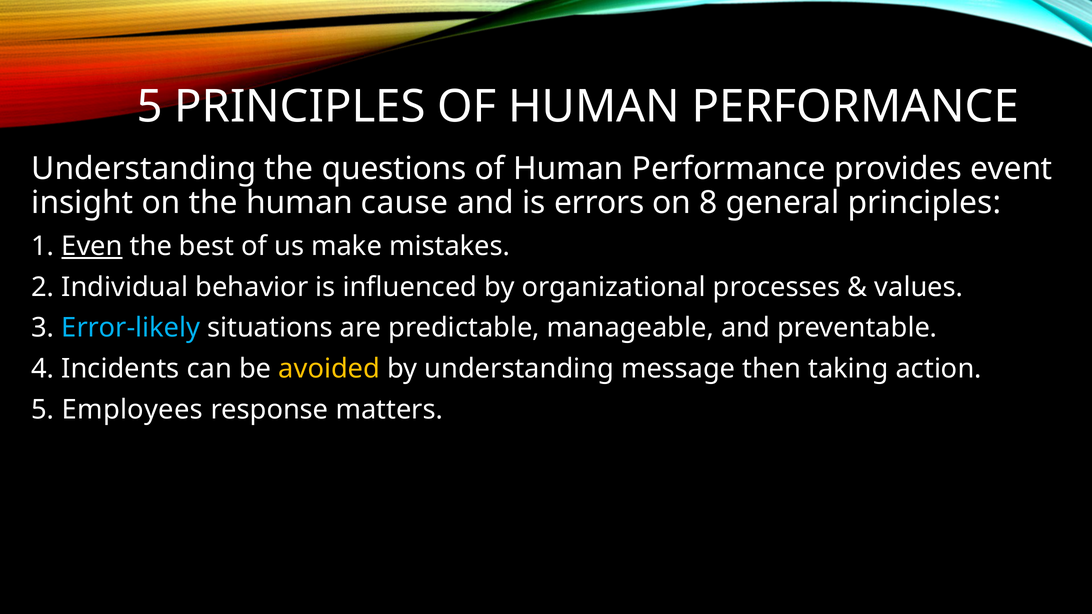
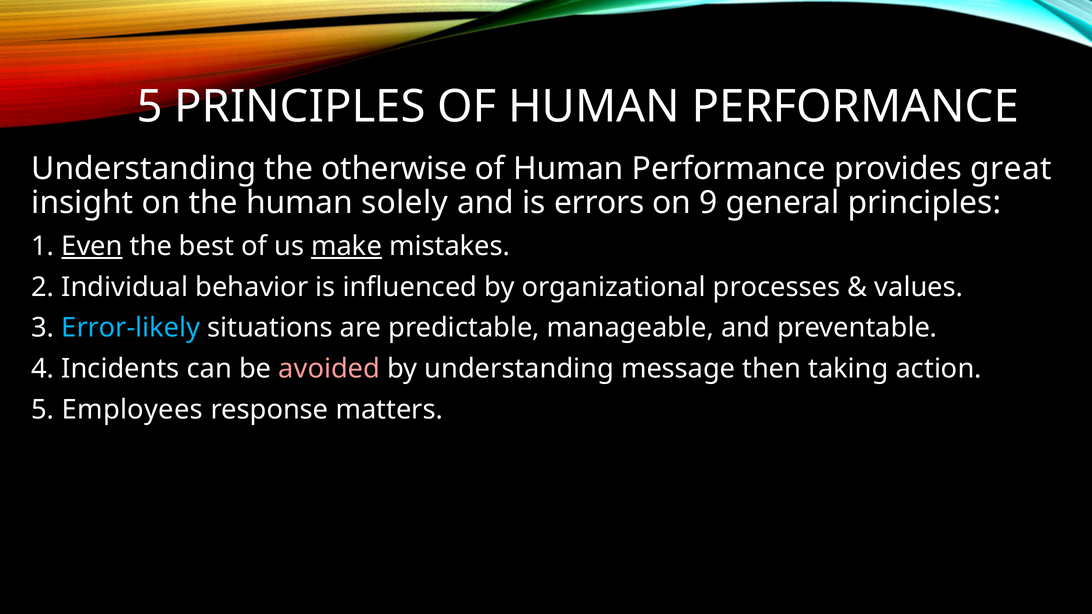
questions: questions -> otherwise (394, 169)
event: event -> great (1011, 169)
cause: cause -> solely (405, 203)
8: 8 -> 9 (709, 203)
make underline: none -> present (347, 246)
avoided colour: yellow -> pink (329, 369)
